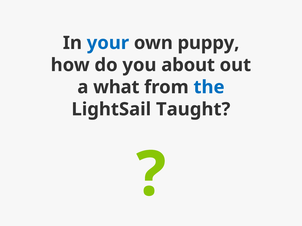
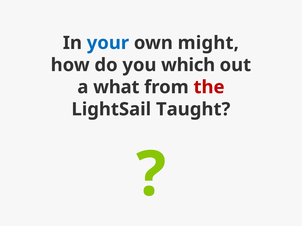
puppy: puppy -> might (208, 43)
about: about -> which (188, 65)
the colour: blue -> red (209, 87)
